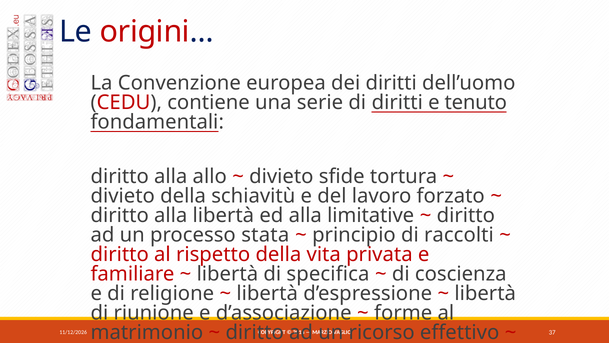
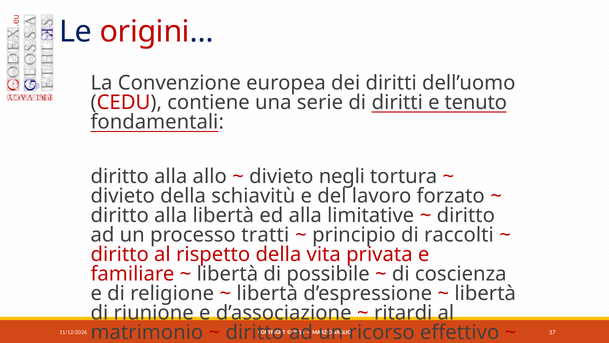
sfide: sfide -> negli (342, 176)
stata: stata -> tratti (265, 235)
specifica: specifica -> possibile (328, 274)
forme: forme -> ritardi (403, 313)
